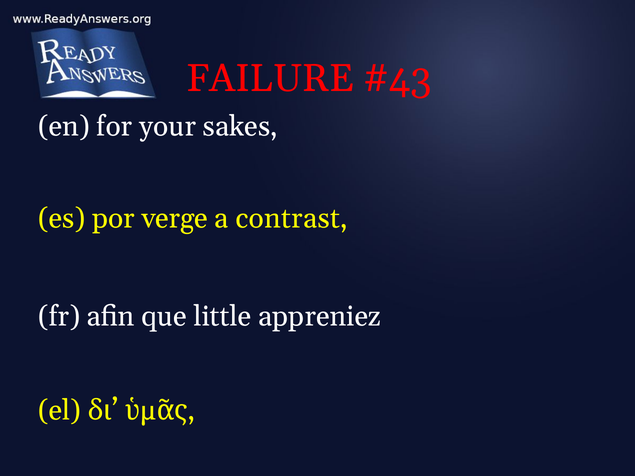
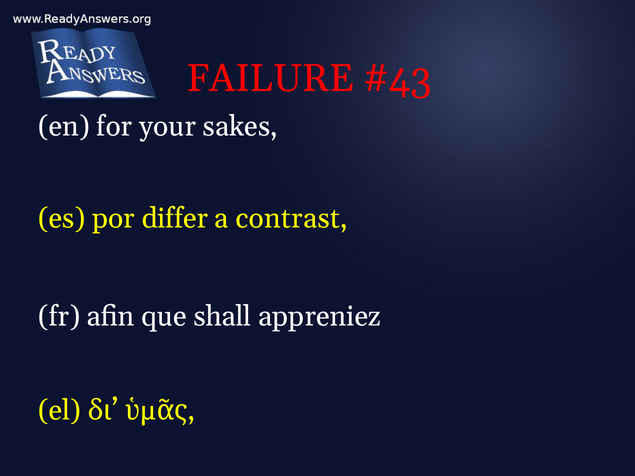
verge: verge -> differ (175, 219)
little: little -> shall (223, 316)
